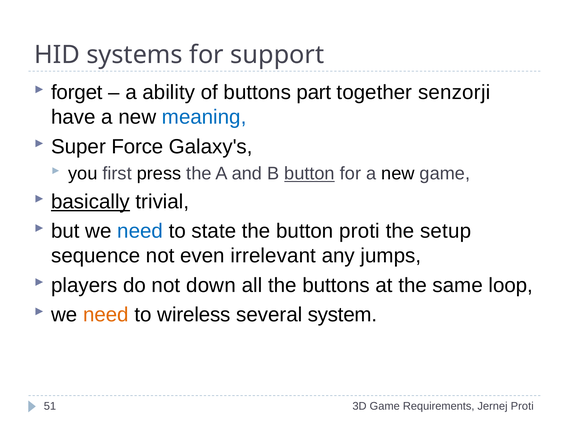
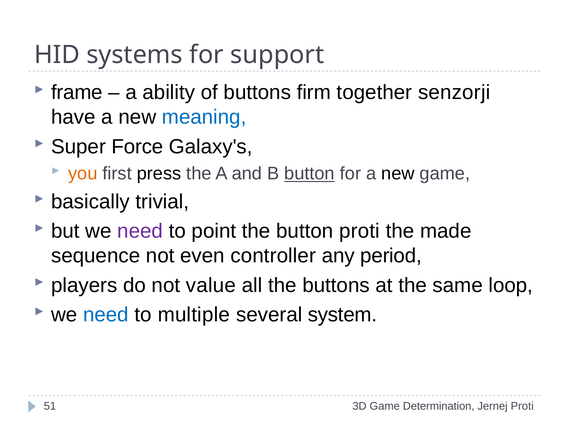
forget: forget -> frame (77, 92)
part: part -> firm (314, 92)
you colour: black -> orange (83, 174)
basically underline: present -> none (90, 202)
need colour: blue -> purple (140, 231)
state: state -> point (214, 231)
setup: setup -> made (446, 231)
irrelevant: irrelevant -> controller (273, 256)
jumps: jumps -> period (391, 256)
down: down -> value (211, 285)
need colour: orange -> blue (106, 314)
wireless: wireless -> multiple (194, 314)
Requirements: Requirements -> Determination (439, 406)
